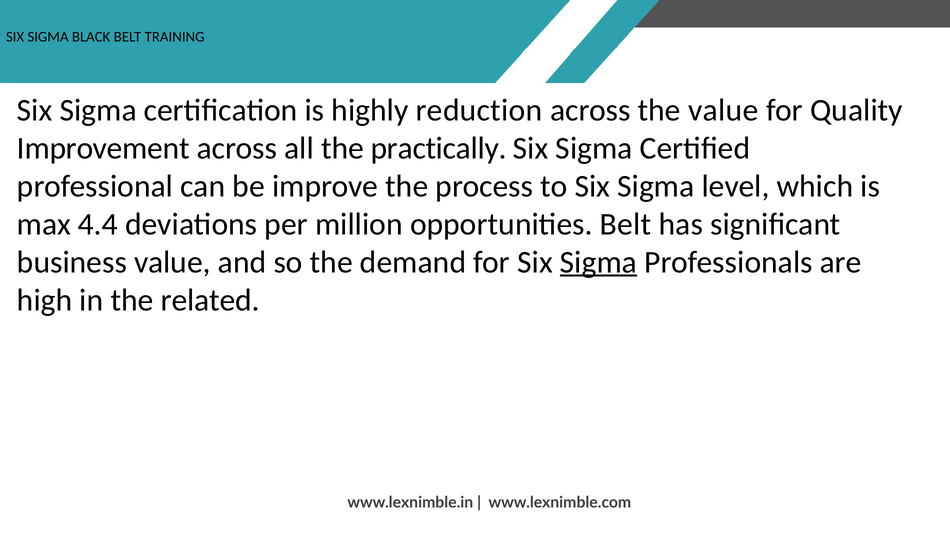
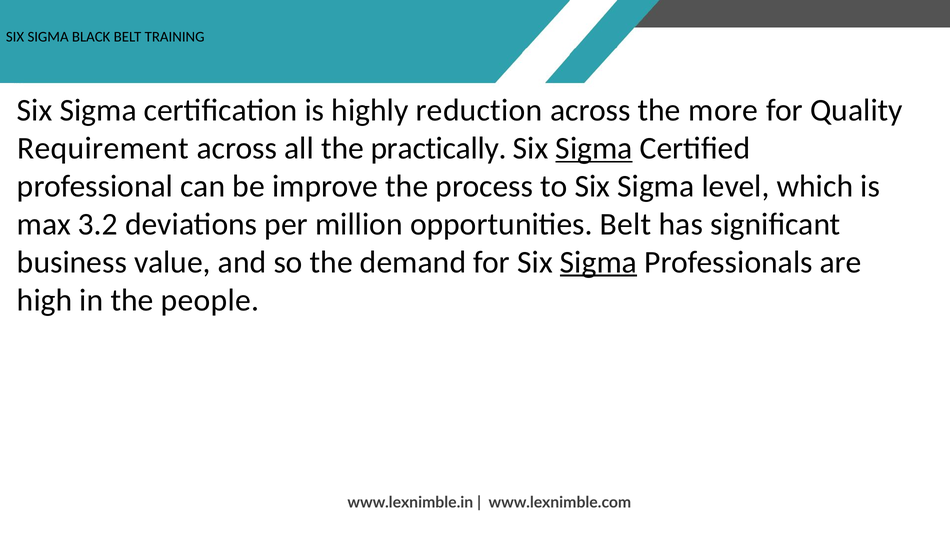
the value: value -> more (723, 110)
Improvement: Improvement -> Requirement (103, 148)
Sigma underline: none -> present (594, 148)
4.4: 4.4 -> 3.2 (98, 224)
related: related -> people (210, 300)
